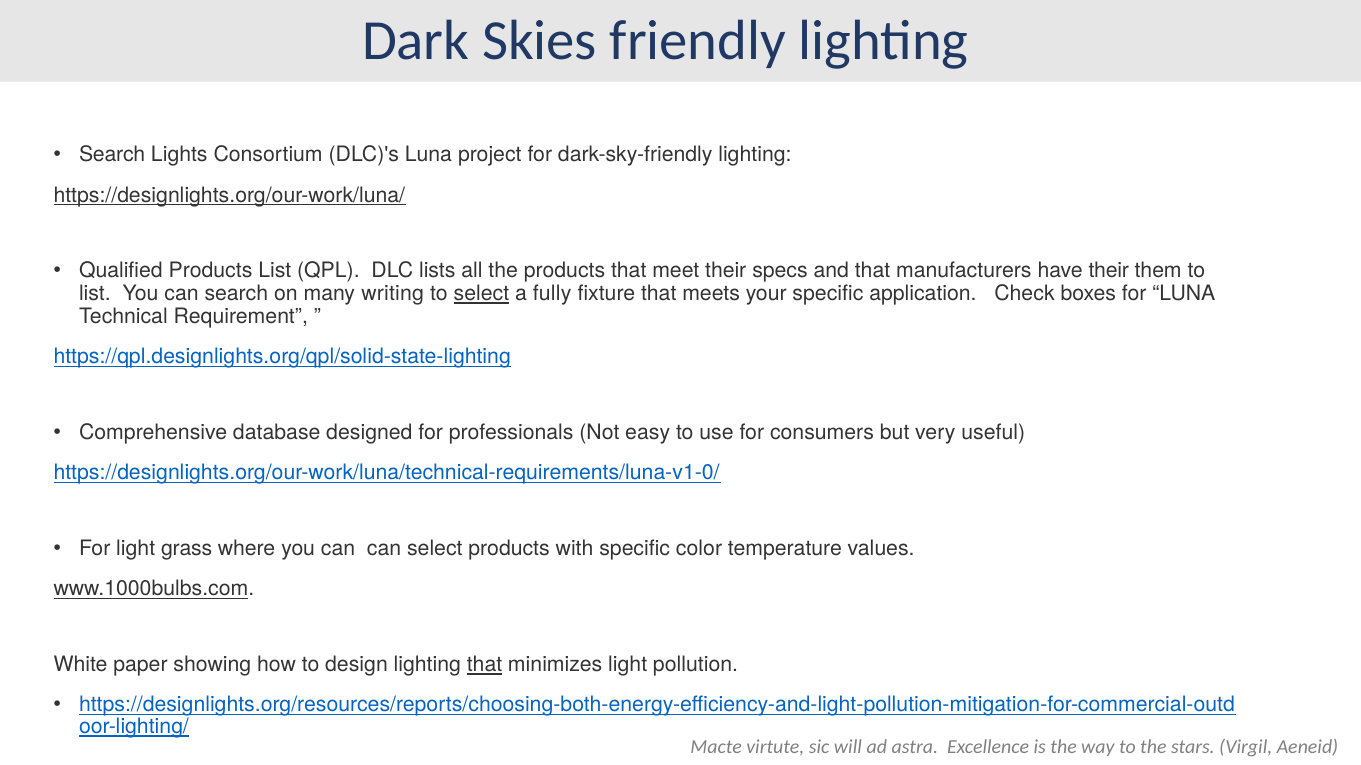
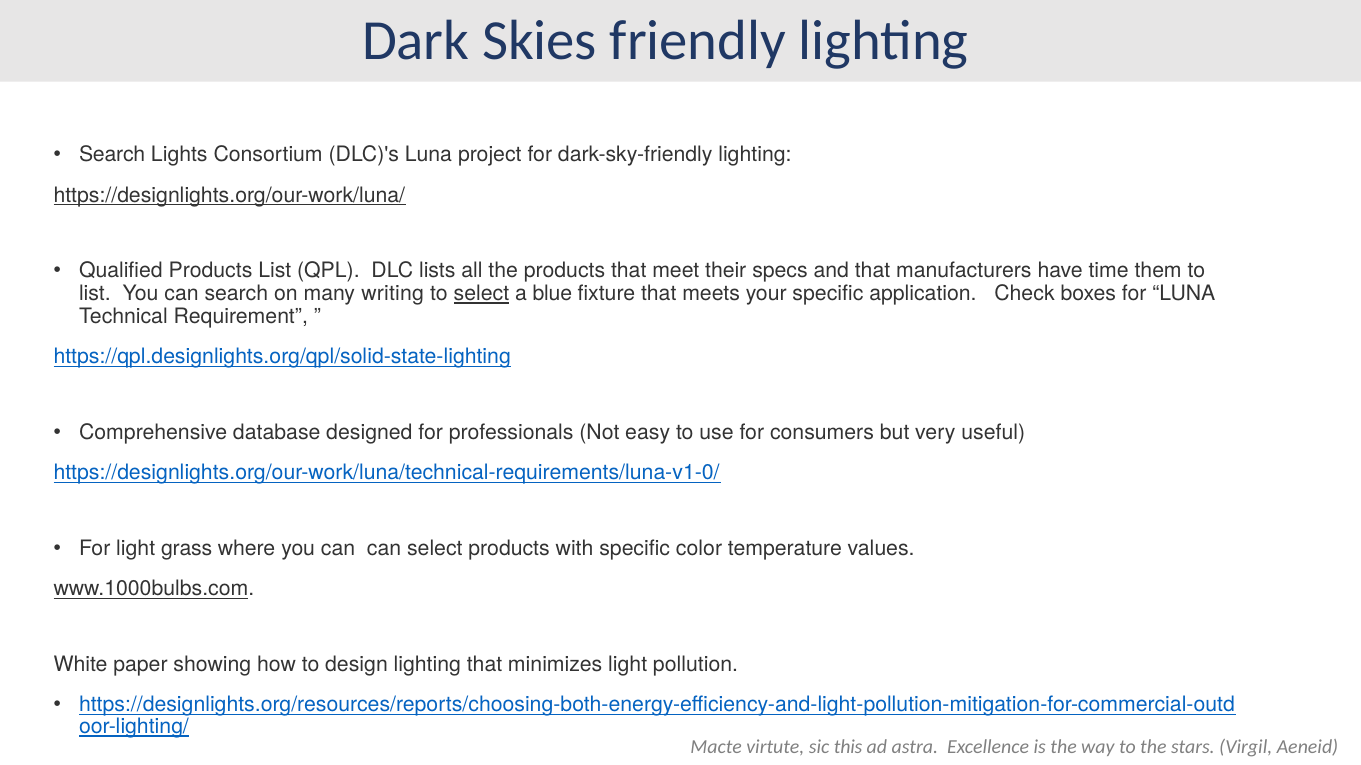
have their: their -> time (1109, 271)
fully: fully -> blue (552, 294)
that underline: present -> none (485, 665)
will: will -> this (848, 747)
